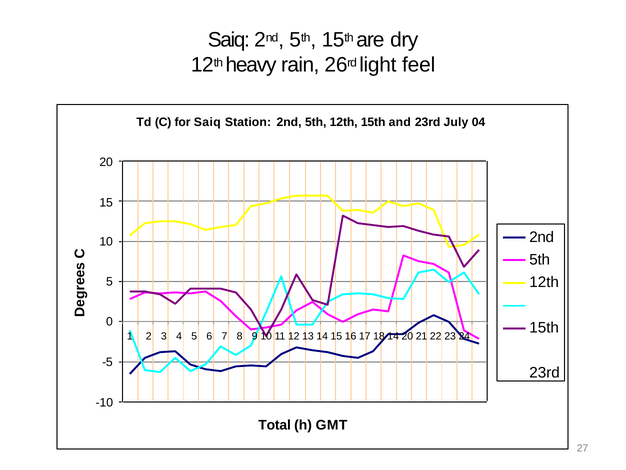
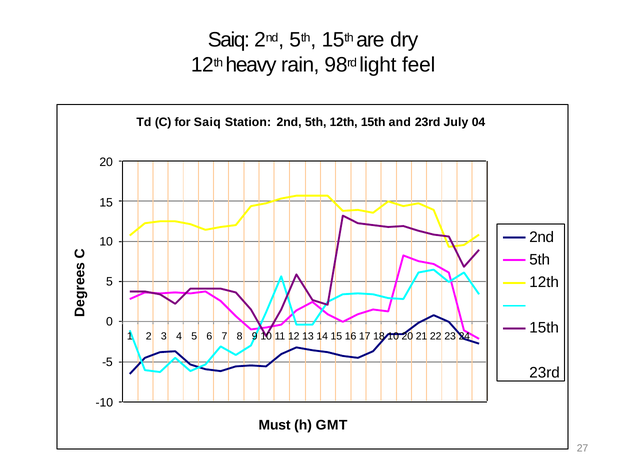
26: 26 -> 98 (336, 65)
18 14: 14 -> 10 (393, 336)
Total: Total -> Must (275, 425)
